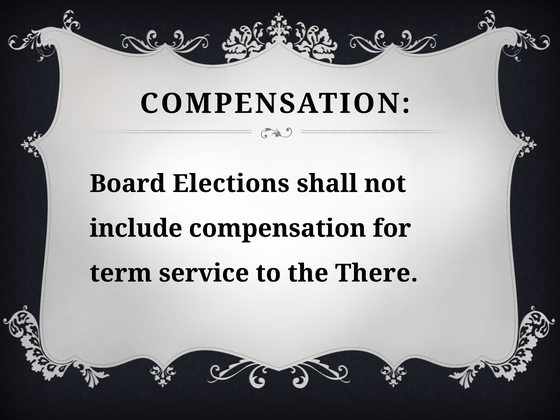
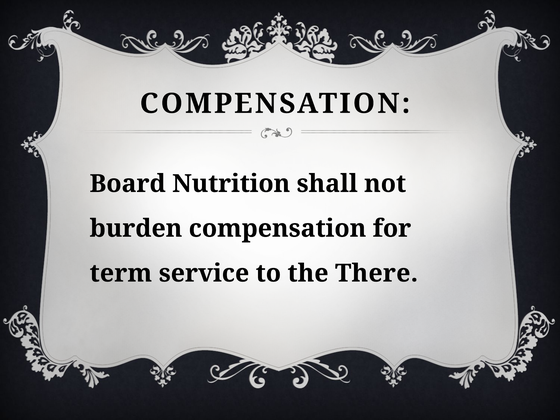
Elections: Elections -> Nutrition (231, 184)
include: include -> burden (136, 229)
